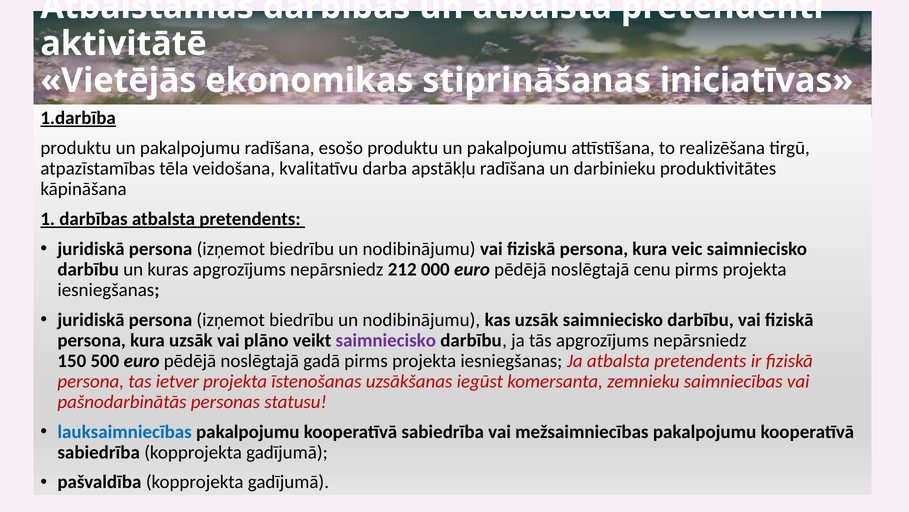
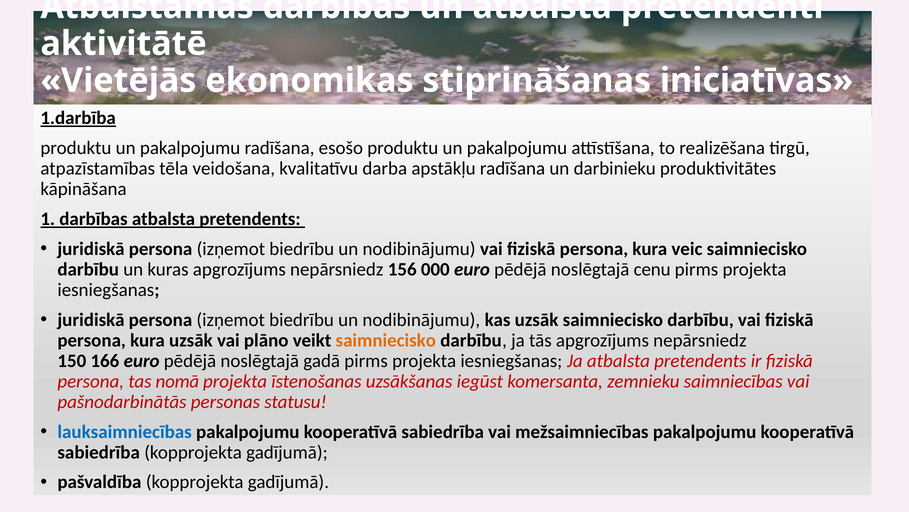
212: 212 -> 156 (402, 269)
saimniecisko colour: purple -> orange (386, 340)
500: 500 -> 166 (105, 360)
ietver: ietver -> nomā (177, 381)
